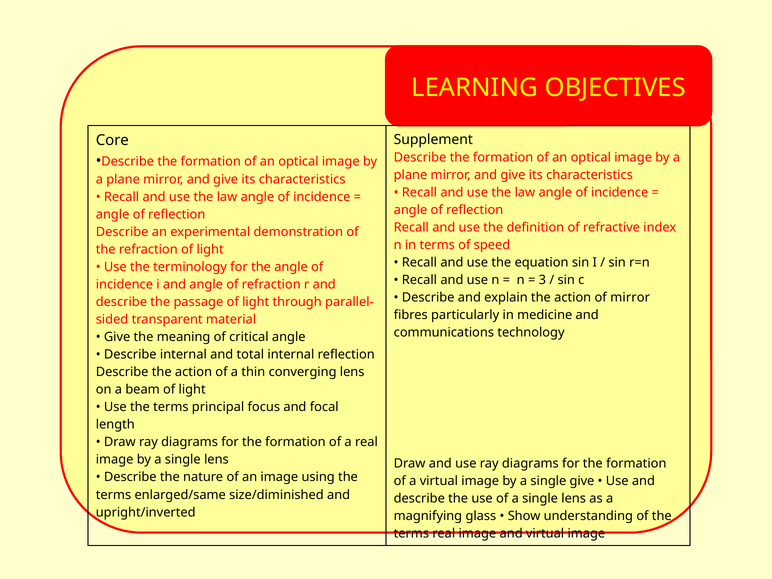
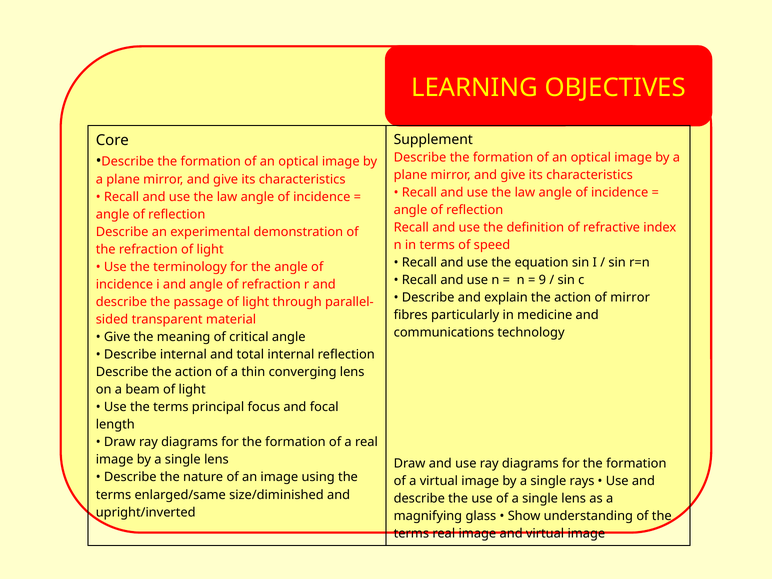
3: 3 -> 9 (542, 280)
single give: give -> rays (582, 481)
